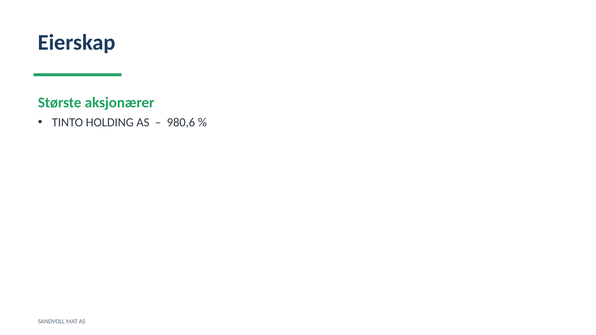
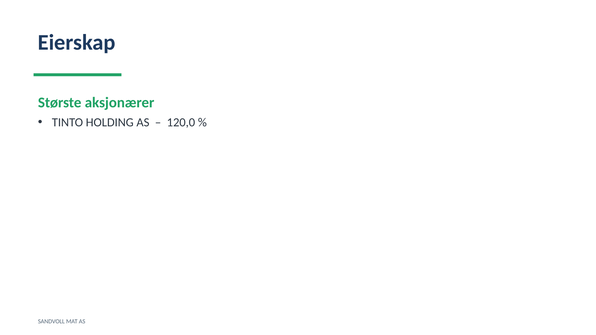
980,6: 980,6 -> 120,0 (181, 123)
